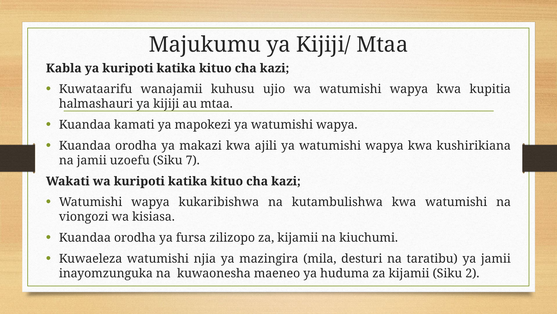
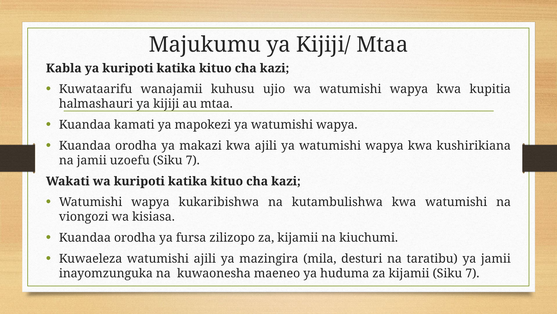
watumishi njia: njia -> ajili (205, 258)
kijamii Siku 2: 2 -> 7 (472, 273)
